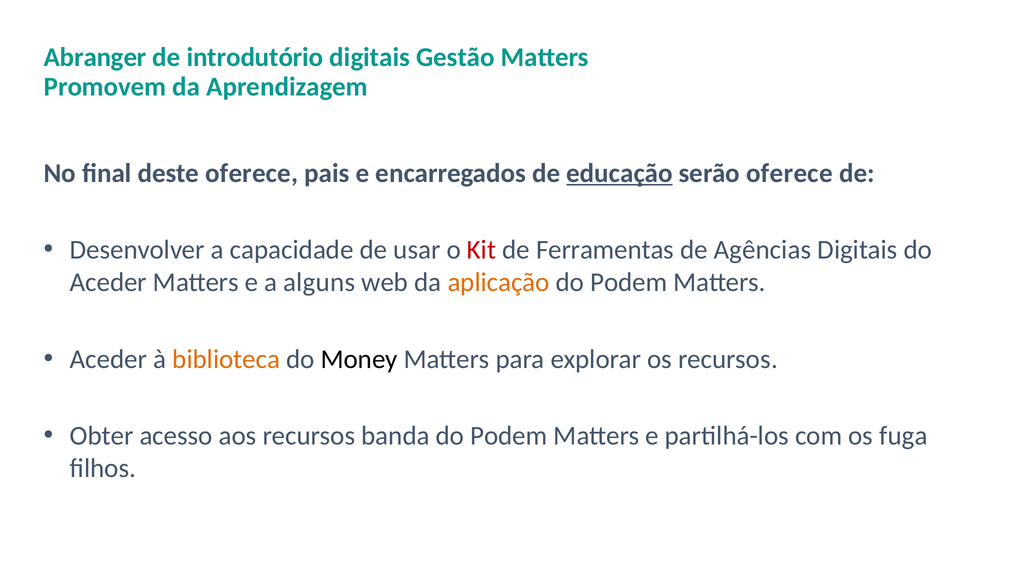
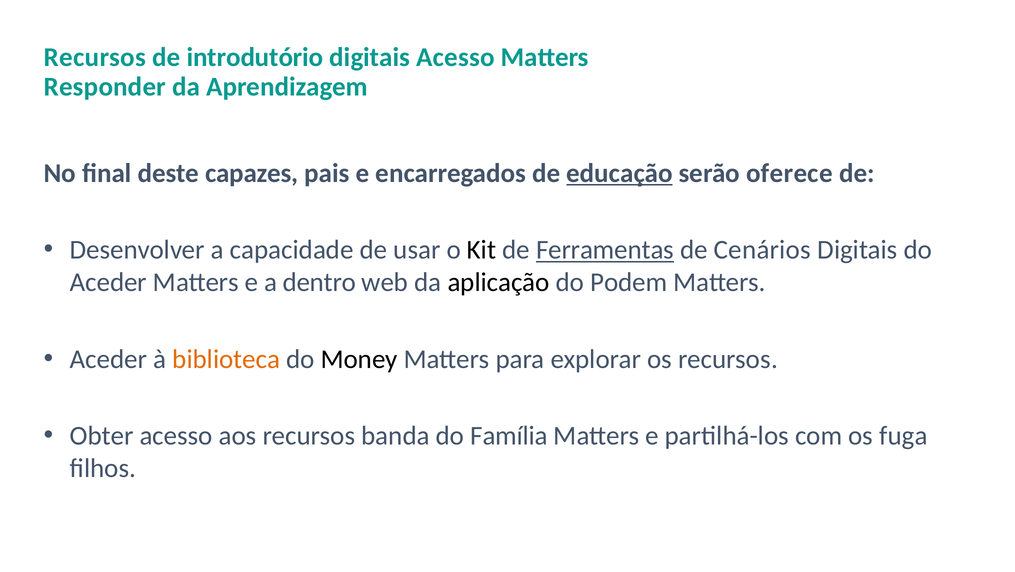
Abranger: Abranger -> Recursos (95, 57)
digitais Gestão: Gestão -> Acesso (455, 57)
Promovem: Promovem -> Responder (105, 87)
deste oferece: oferece -> capazes (252, 173)
Kit colour: red -> black (482, 250)
Ferramentas underline: none -> present (605, 250)
Agências: Agências -> Cenários (762, 250)
alguns: alguns -> dentro (319, 282)
aplicação colour: orange -> black (499, 282)
Podem: Podem -> Família (509, 435)
